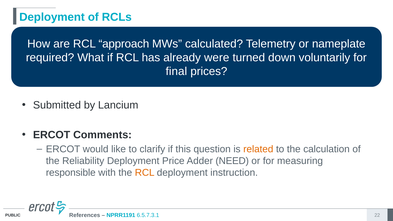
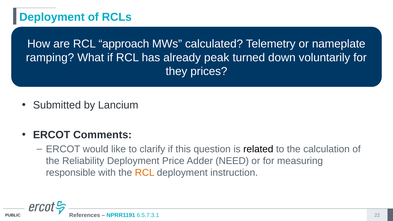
required: required -> ramping (50, 58)
were: were -> peak (217, 58)
final: final -> they (176, 71)
related colour: orange -> black (258, 149)
